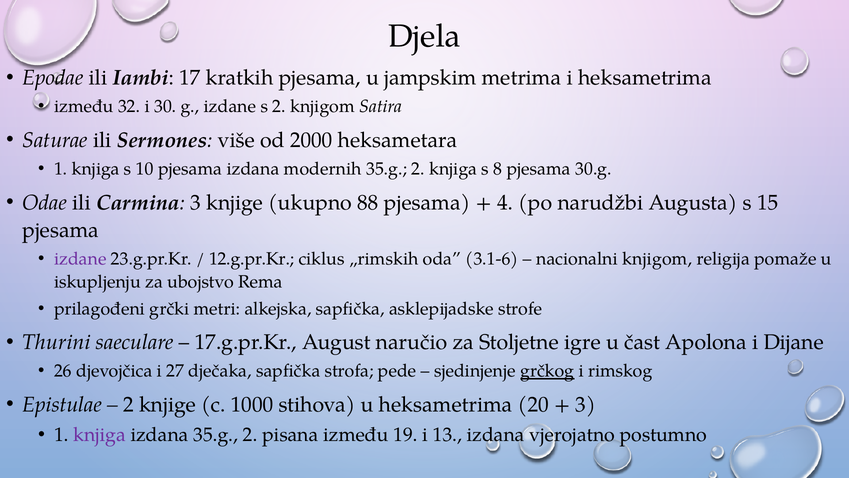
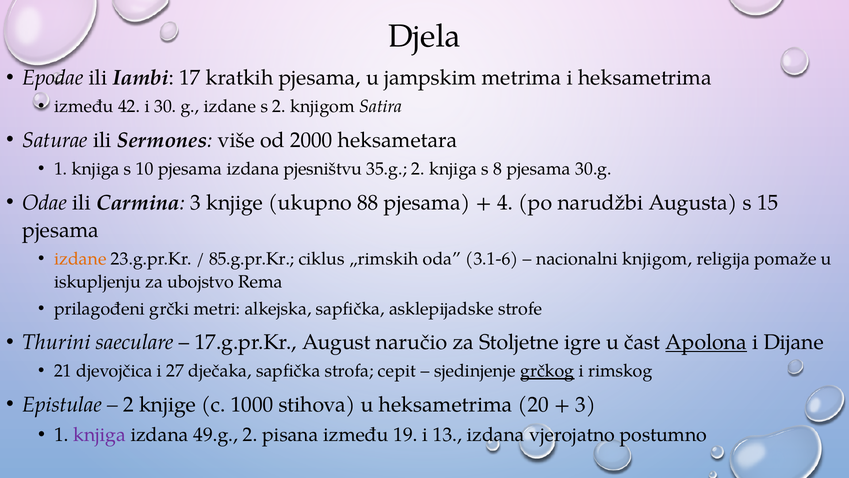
32: 32 -> 42 (129, 107)
modernih: modernih -> pjesništvu (323, 169)
izdane colour: purple -> orange (80, 259)
12.g.pr.Kr: 12.g.pr.Kr -> 85.g.pr.Kr (252, 259)
Apolona underline: none -> present (706, 342)
26: 26 -> 21 (63, 371)
pede: pede -> cepit (397, 371)
izdana 35.g: 35.g -> 49.g (216, 434)
